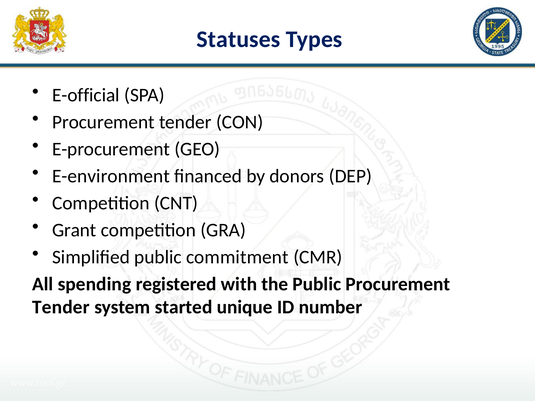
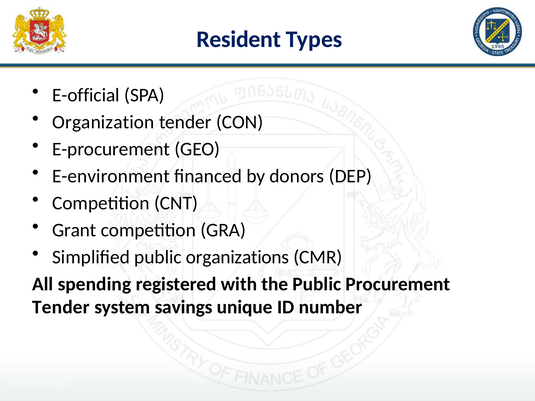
Statuses: Statuses -> Resident (239, 39)
Procurement: Procurement -> Organization (103, 122)
commitment: commitment -> organizations (238, 257)
started: started -> savings (184, 307)
